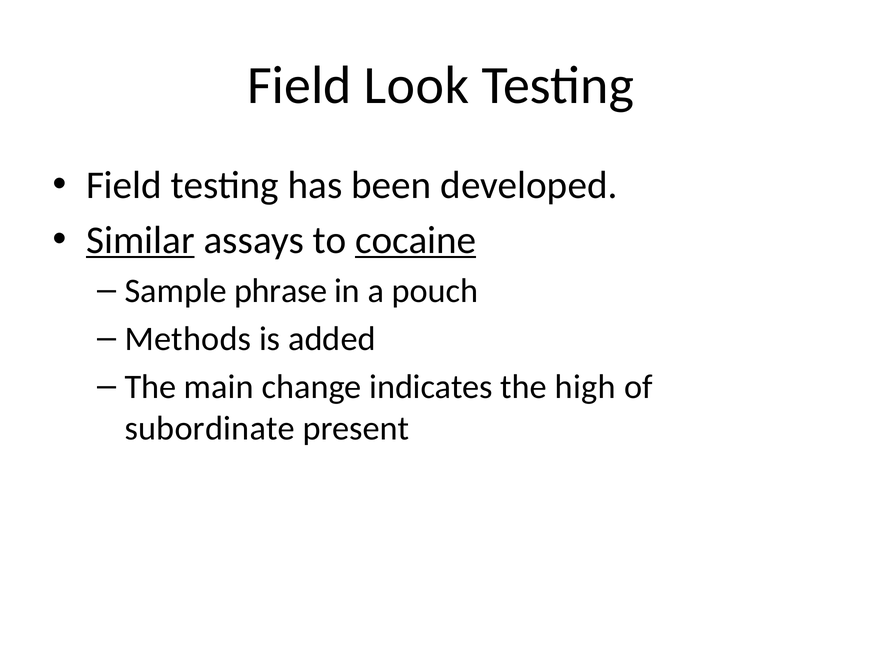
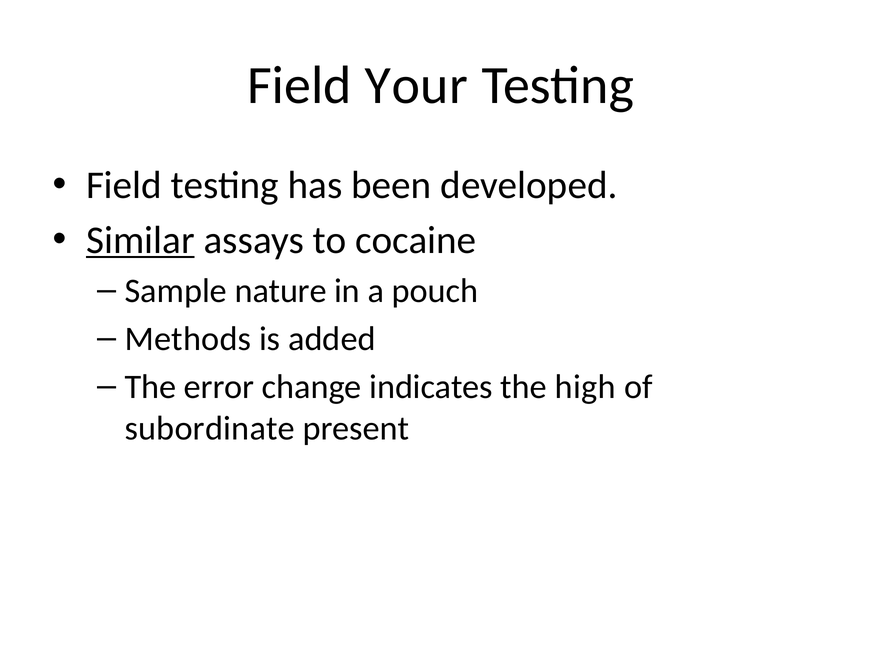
Look: Look -> Your (416, 85)
cocaine underline: present -> none (416, 240)
phrase: phrase -> nature (281, 291)
main: main -> error (219, 387)
